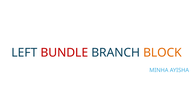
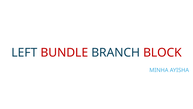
BLOCK colour: orange -> red (162, 52)
